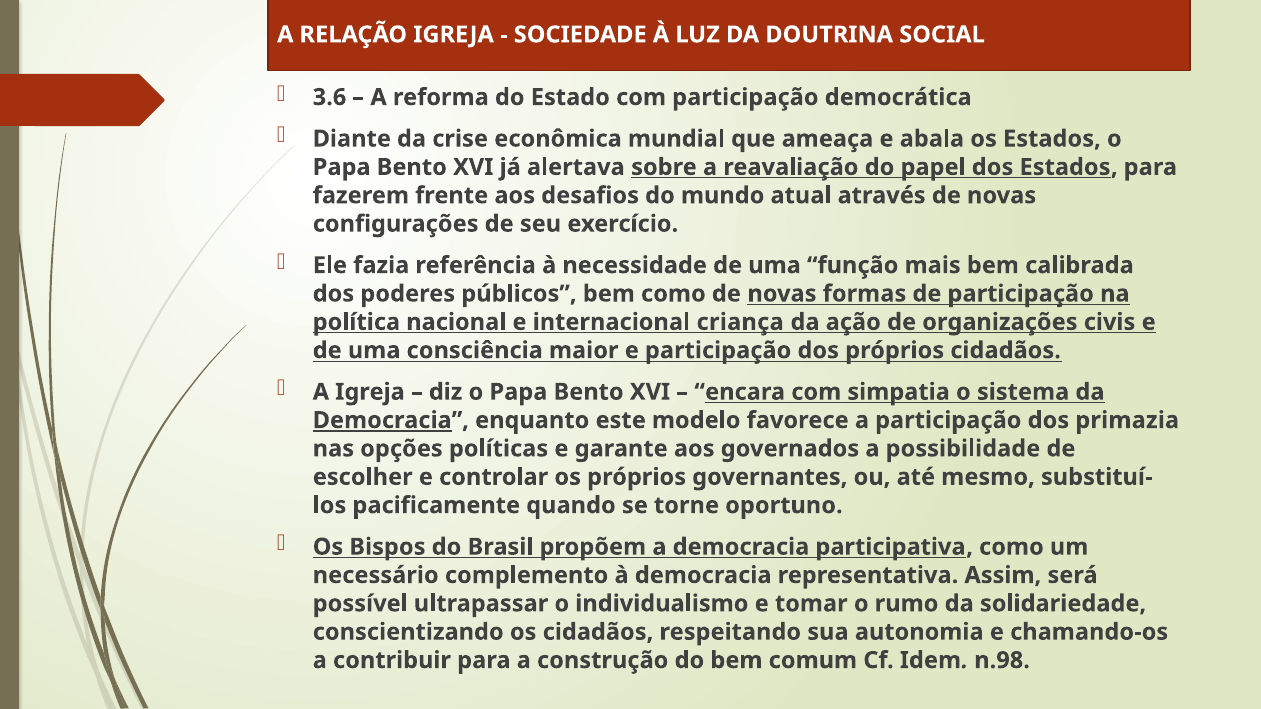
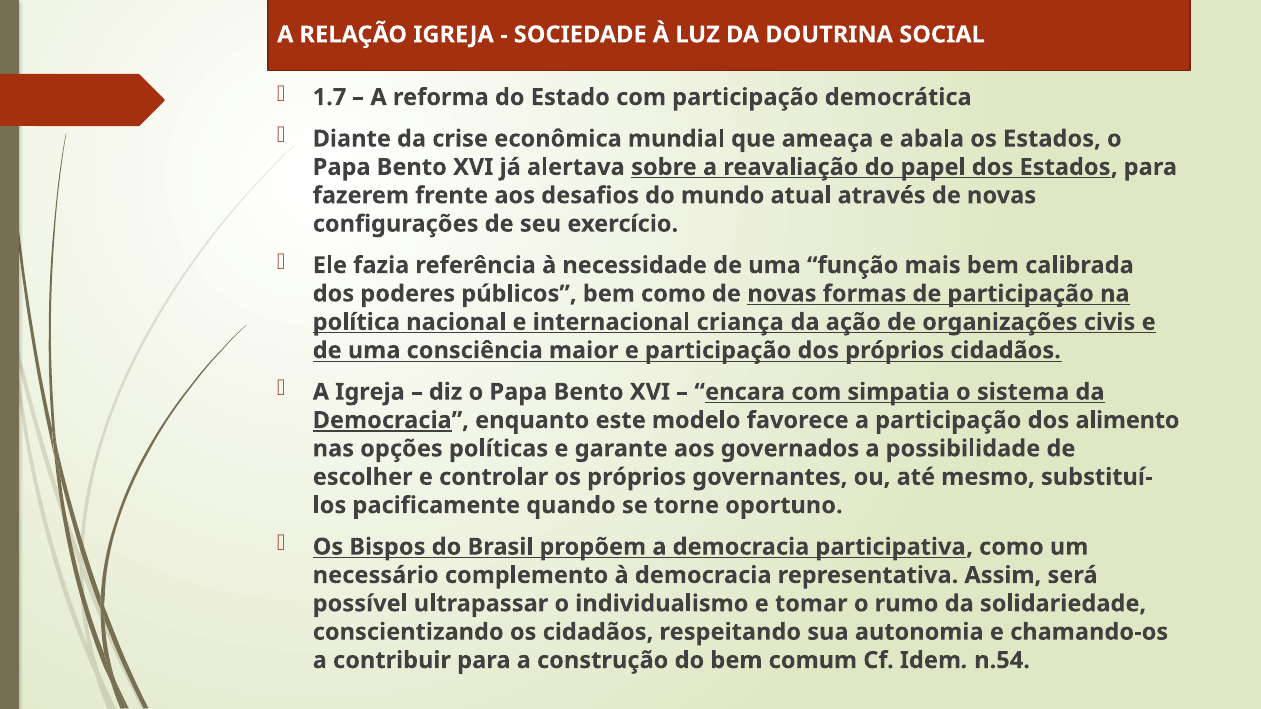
3.6: 3.6 -> 1.7 (330, 97)
primazia: primazia -> alimento (1127, 420)
n.98: n.98 -> n.54 (1002, 661)
